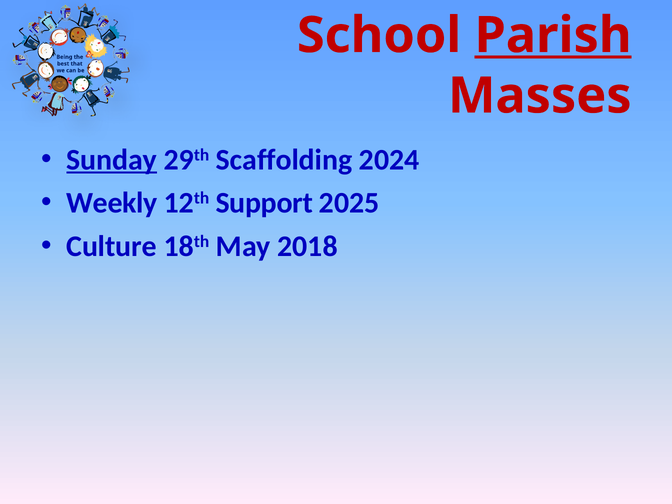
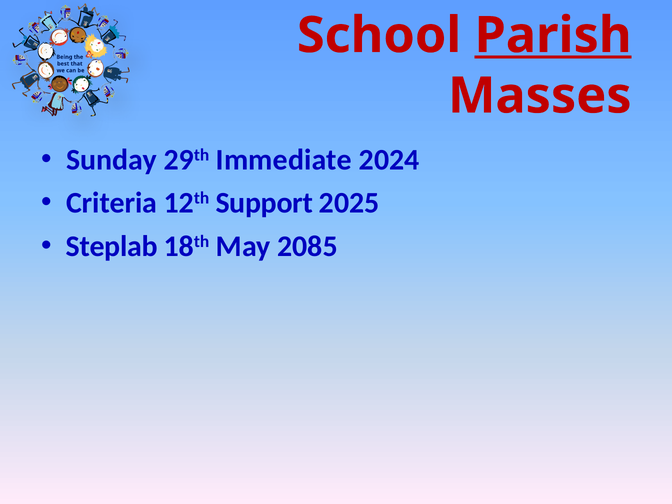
Sunday underline: present -> none (112, 160)
Scaffolding: Scaffolding -> Immediate (284, 160)
Weekly: Weekly -> Criteria (112, 203)
Culture: Culture -> Steplab (112, 246)
2018: 2018 -> 2085 (307, 246)
